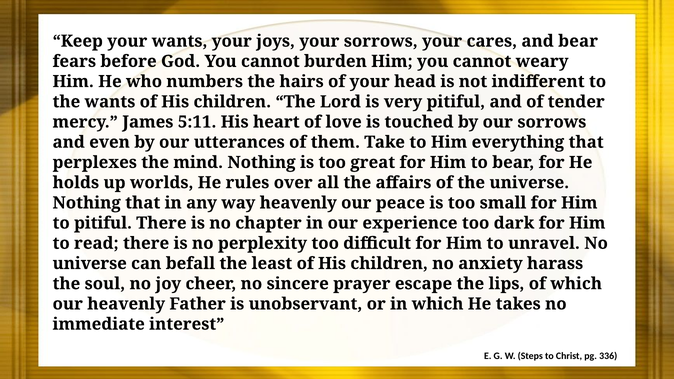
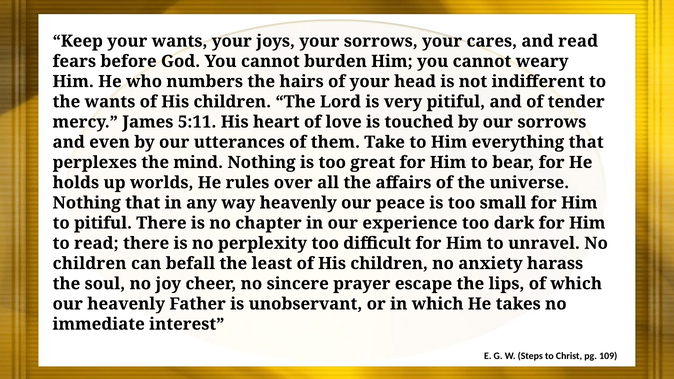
and bear: bear -> read (578, 41)
universe: universe -> children (90, 264)
336: 336 -> 109 (608, 356)
